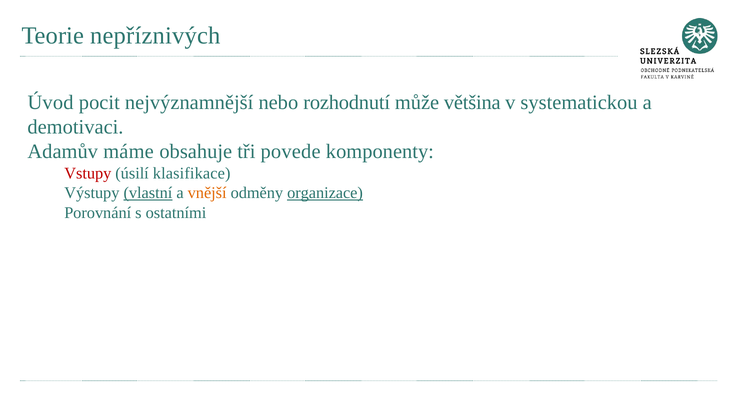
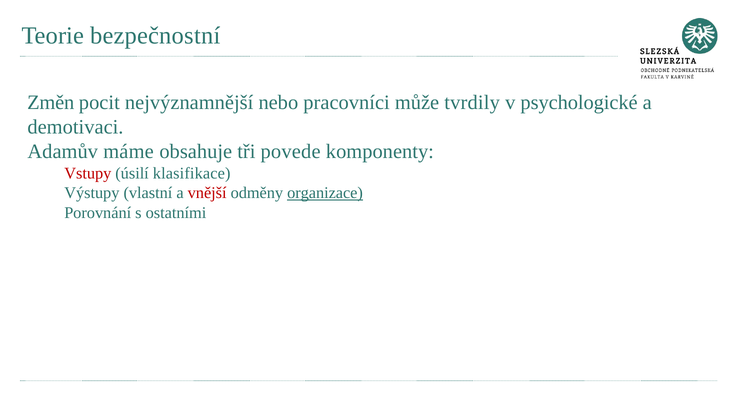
nepříznivých: nepříznivých -> bezpečnostní (155, 36)
Úvod: Úvod -> Změn (51, 103)
rozhodnutí: rozhodnutí -> pracovníci (347, 103)
většina: většina -> tvrdily (472, 103)
systematickou: systematickou -> psychologické (579, 103)
vlastní underline: present -> none (148, 193)
vnější colour: orange -> red (207, 193)
